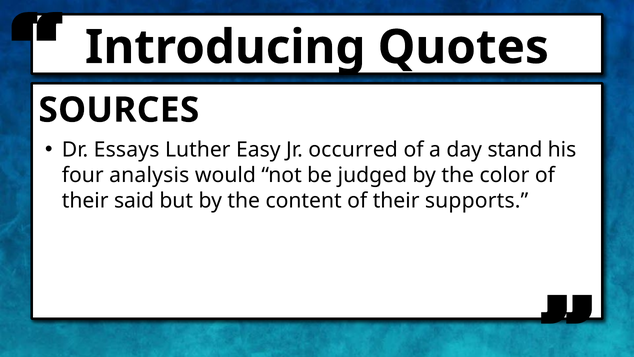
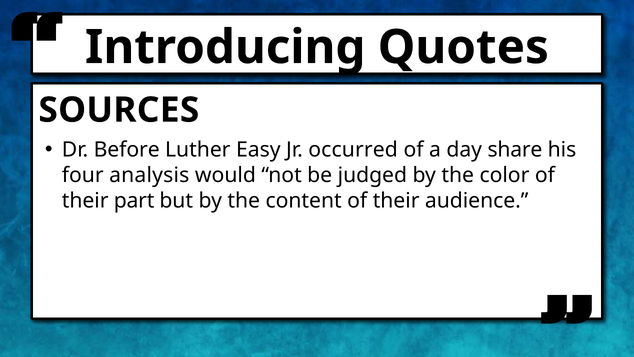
Essays: Essays -> Before (127, 150)
stand: stand -> share (515, 150)
said: said -> part (134, 201)
supports: supports -> audience (477, 201)
